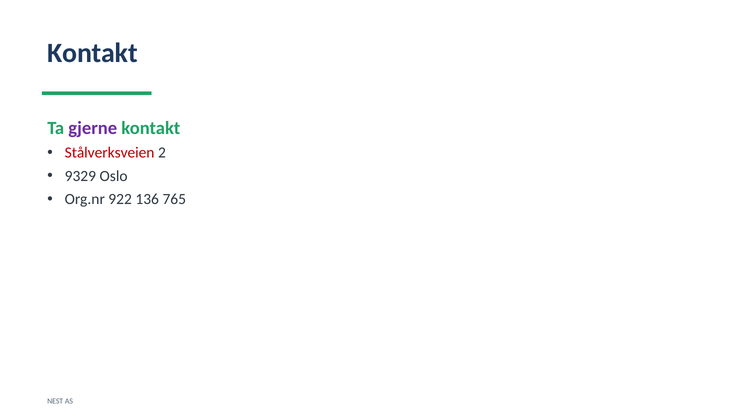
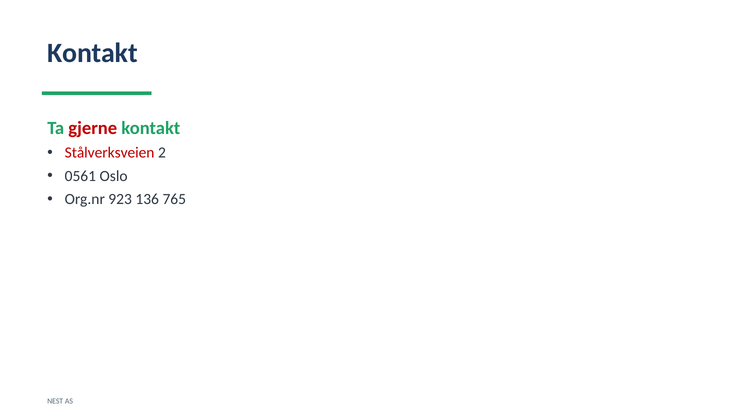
gjerne colour: purple -> red (93, 128)
9329: 9329 -> 0561 (80, 176)
922: 922 -> 923 (120, 199)
